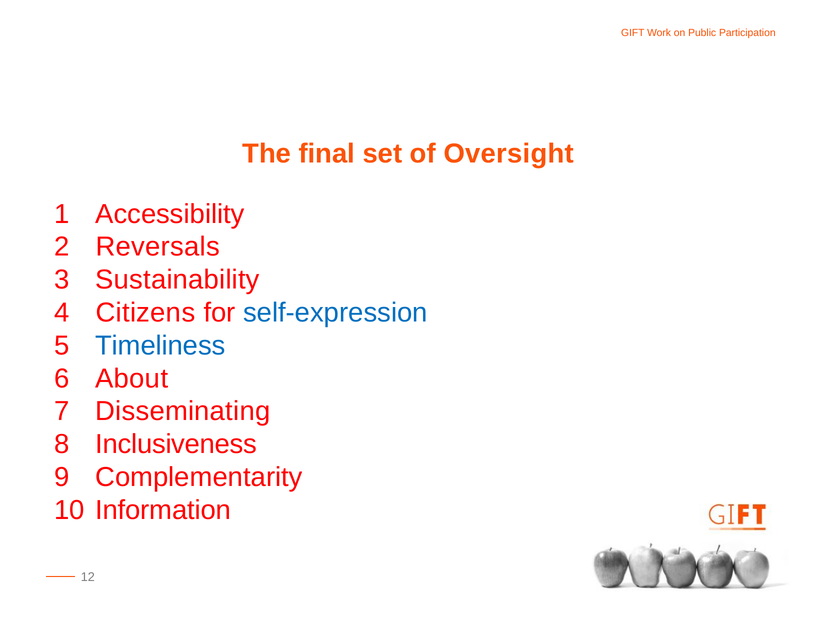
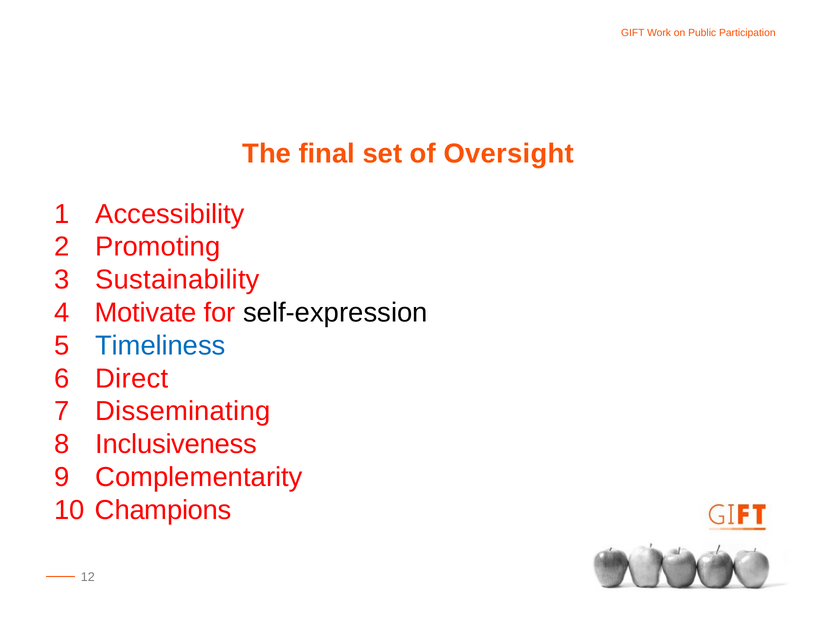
Reversals: Reversals -> Promoting (158, 247)
Citizens: Citizens -> Motivate (146, 313)
self-expression colour: blue -> black (335, 313)
About: About -> Direct (132, 379)
Information: Information -> Champions (163, 510)
